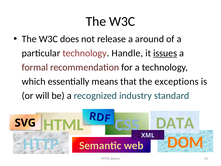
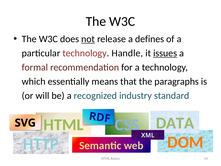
not underline: none -> present (88, 39)
around: around -> defines (150, 39)
exceptions: exceptions -> paragraphs (177, 81)
